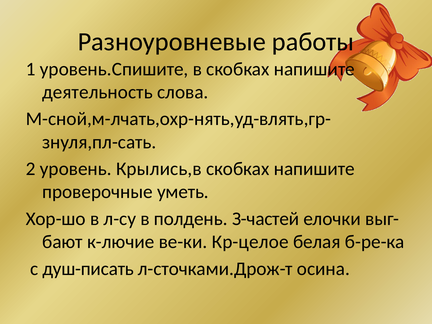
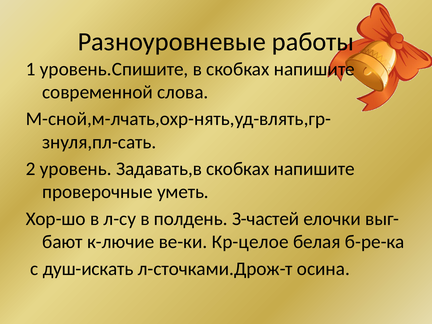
деятельность: деятельность -> современной (97, 92)
Крылись,в: Крылись,в -> Задавать,в (159, 169)
душ-писать: душ-писать -> душ-искать (88, 269)
